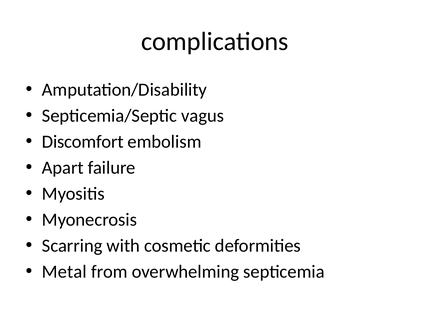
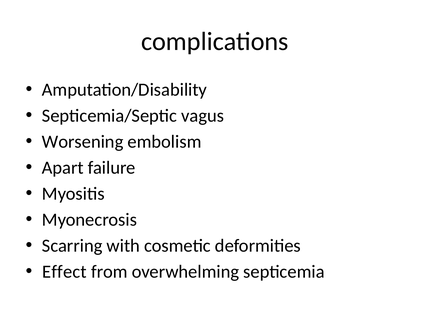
Discomfort: Discomfort -> Worsening (83, 142)
Metal: Metal -> Effect (64, 272)
